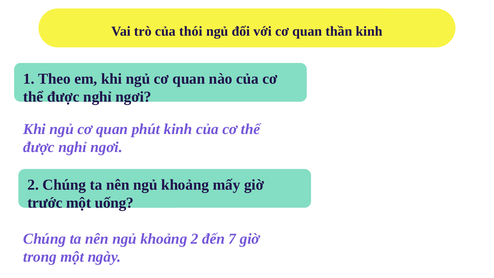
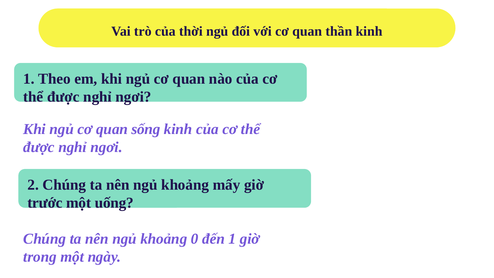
thói: thói -> thời (191, 31)
phút: phút -> sống (146, 129)
khoảng 2: 2 -> 0 (195, 239)
đến 7: 7 -> 1 (232, 239)
